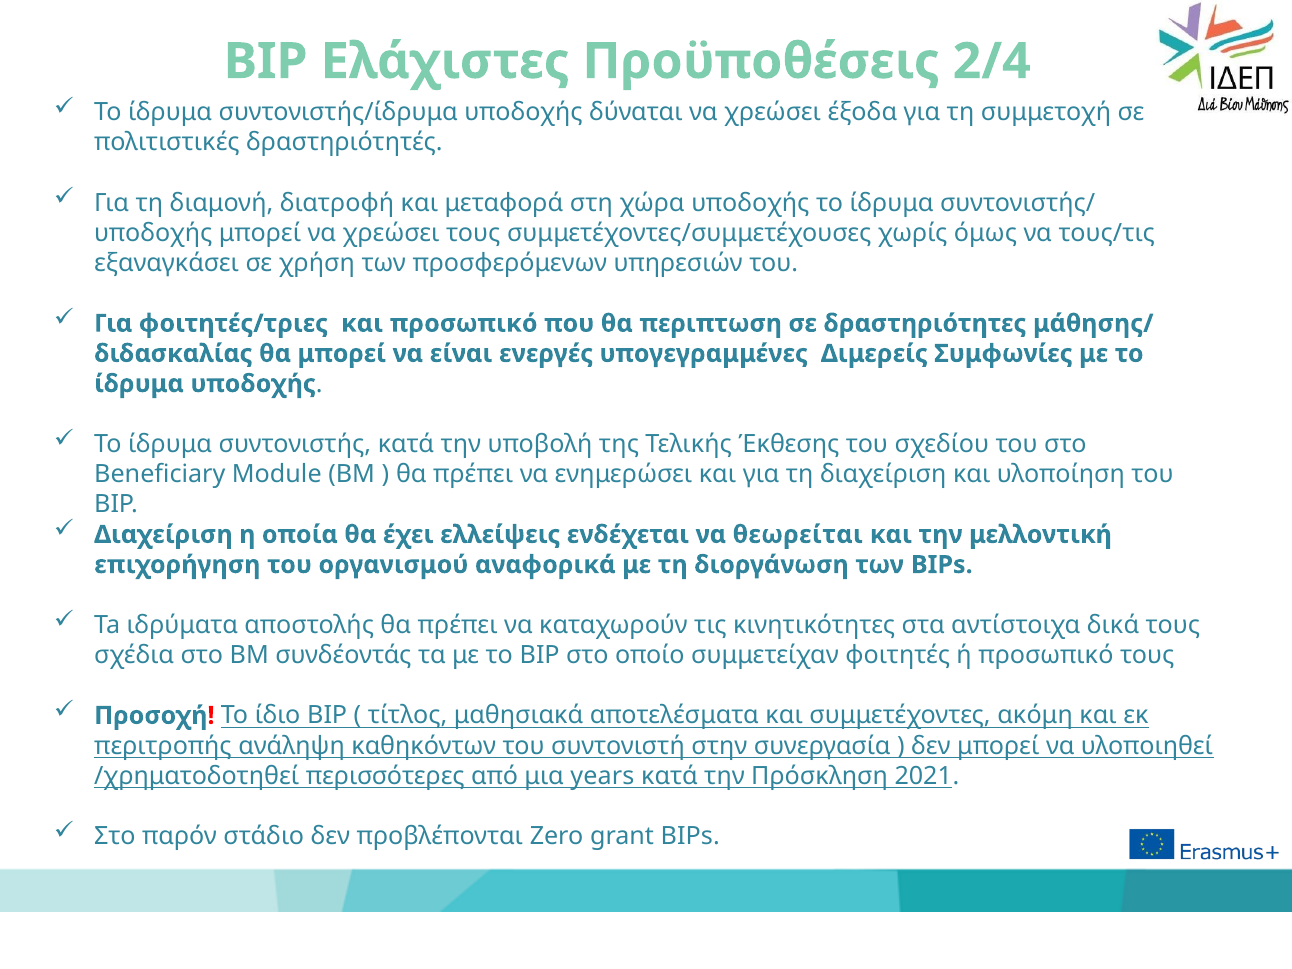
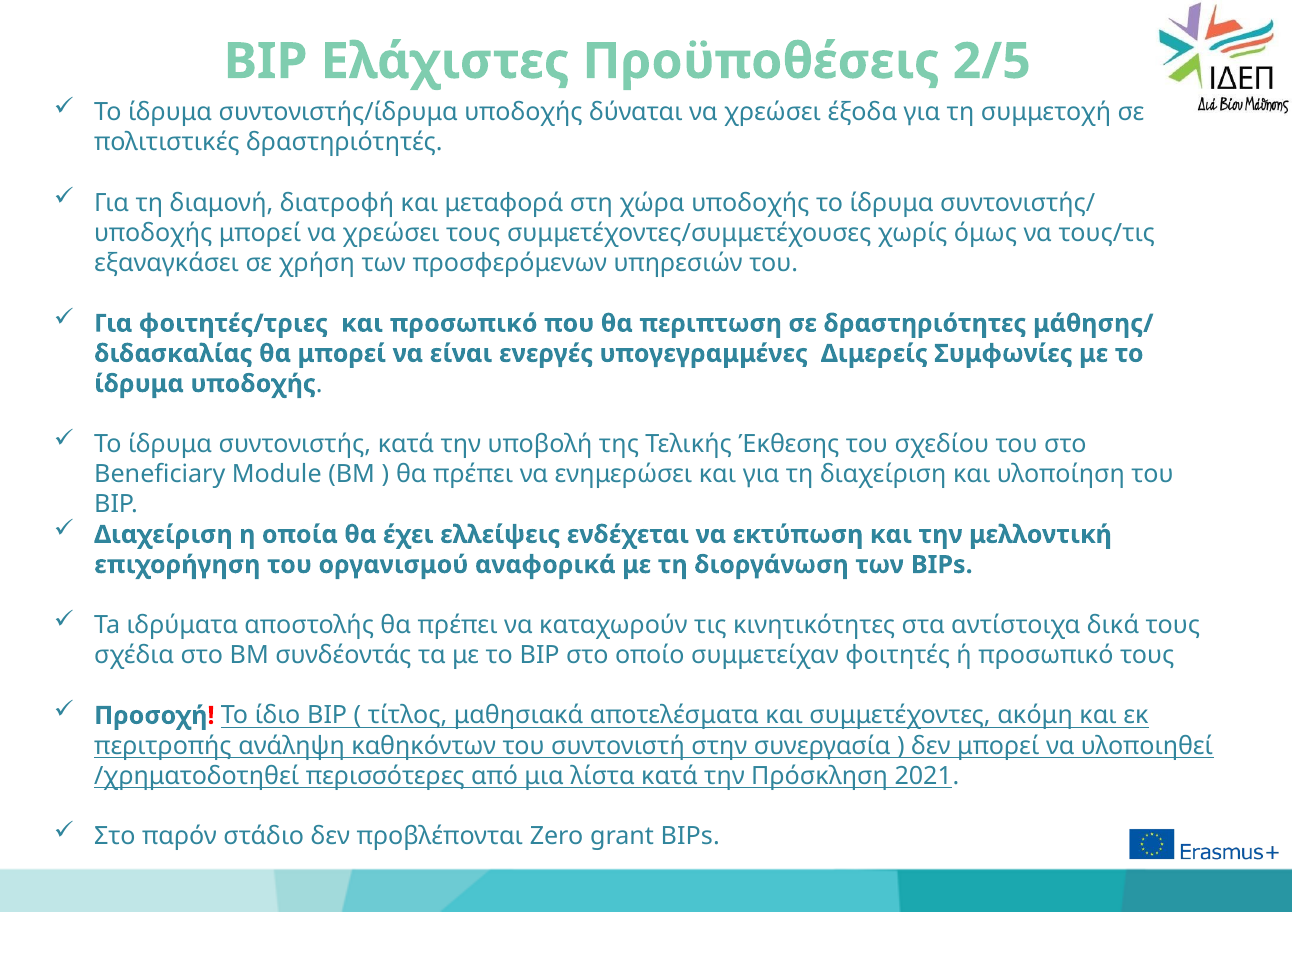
2/4: 2/4 -> 2/5 (992, 61)
θεωρείται: θεωρείται -> εκτύπωση (798, 535)
years: years -> λίστα (603, 776)
